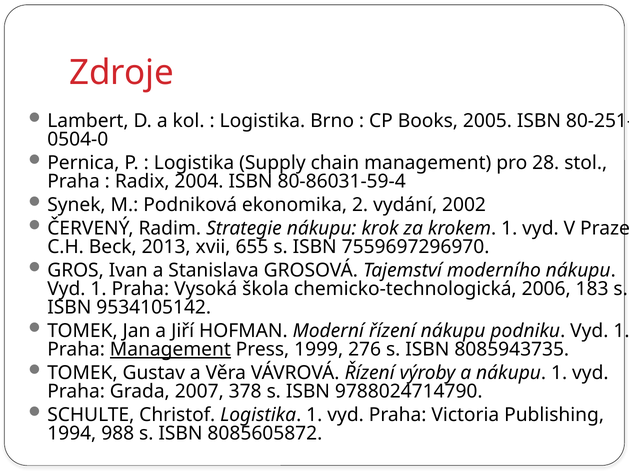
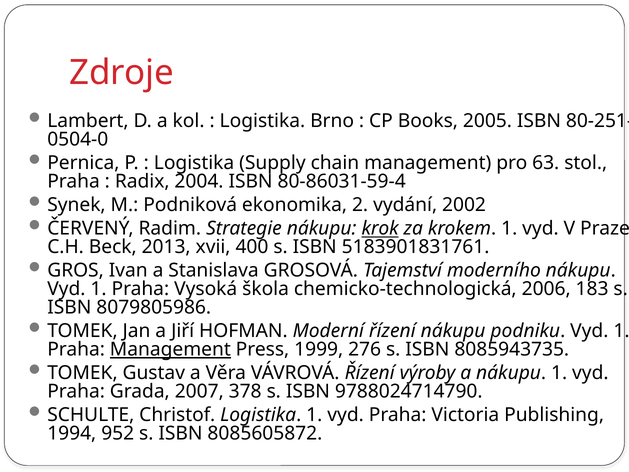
28: 28 -> 63 (546, 163)
krok underline: none -> present (380, 229)
655: 655 -> 400 (252, 247)
7559697296970: 7559697296970 -> 5183901831761 (416, 247)
9534105142: 9534105142 -> 8079805986 (154, 307)
988: 988 -> 952 (118, 433)
